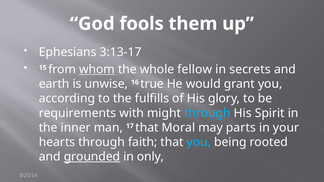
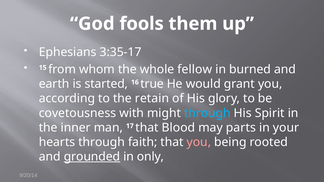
3:13-17: 3:13-17 -> 3:35-17 (121, 52)
whom underline: present -> none (97, 69)
secrets: secrets -> burned (250, 69)
unwise: unwise -> started (106, 84)
fulfills: fulfills -> retain (152, 99)
requirements: requirements -> covetousness (78, 113)
Moral: Moral -> Blood (178, 128)
you colour: light blue -> pink (199, 142)
